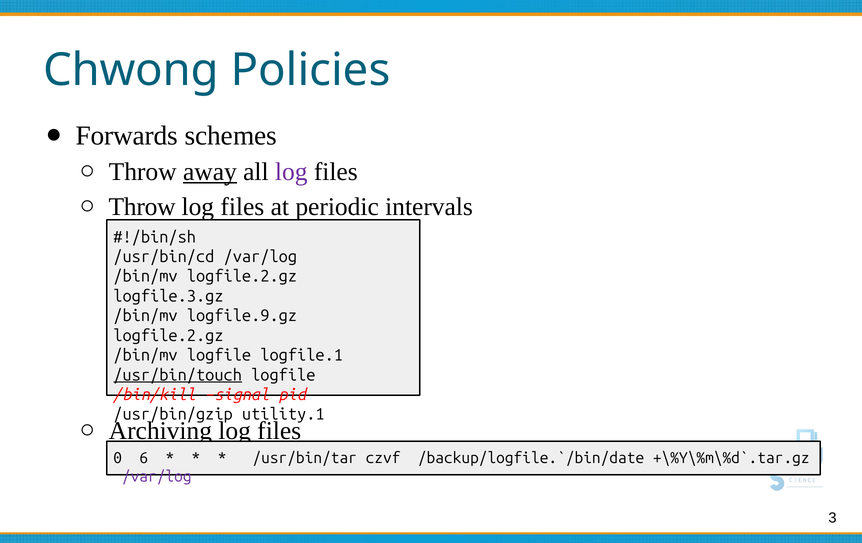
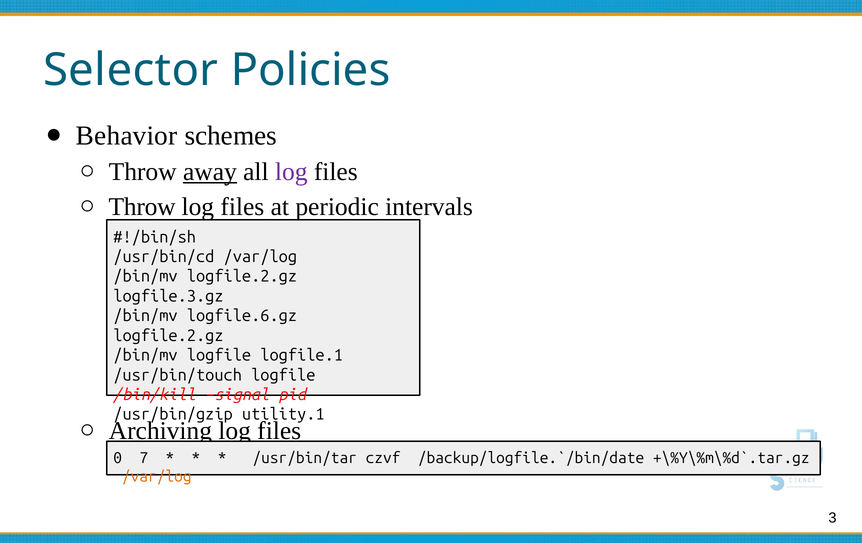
Chwong: Chwong -> Selector (131, 70)
Forwards: Forwards -> Behavior (127, 136)
logfile.9.gz: logfile.9.gz -> logfile.6.gz (242, 316)
/usr/bin/touch underline: present -> none (178, 375)
6: 6 -> 7 (144, 458)
/var/log colour: purple -> orange (157, 477)
